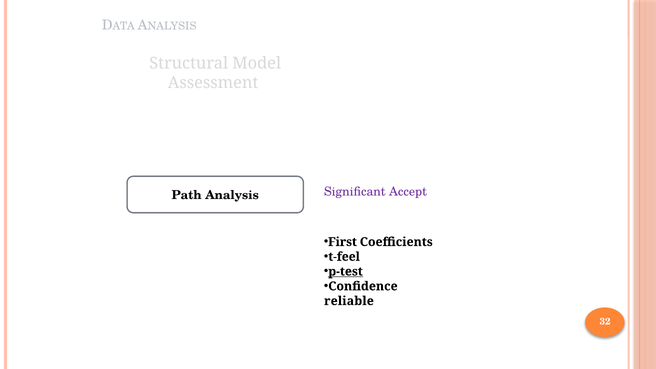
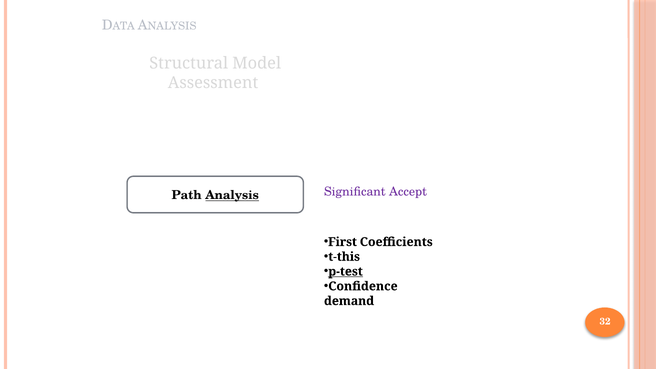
Analysis underline: none -> present (232, 195)
t-feel: t-feel -> t-this (344, 257)
reliable: reliable -> demand (349, 301)
